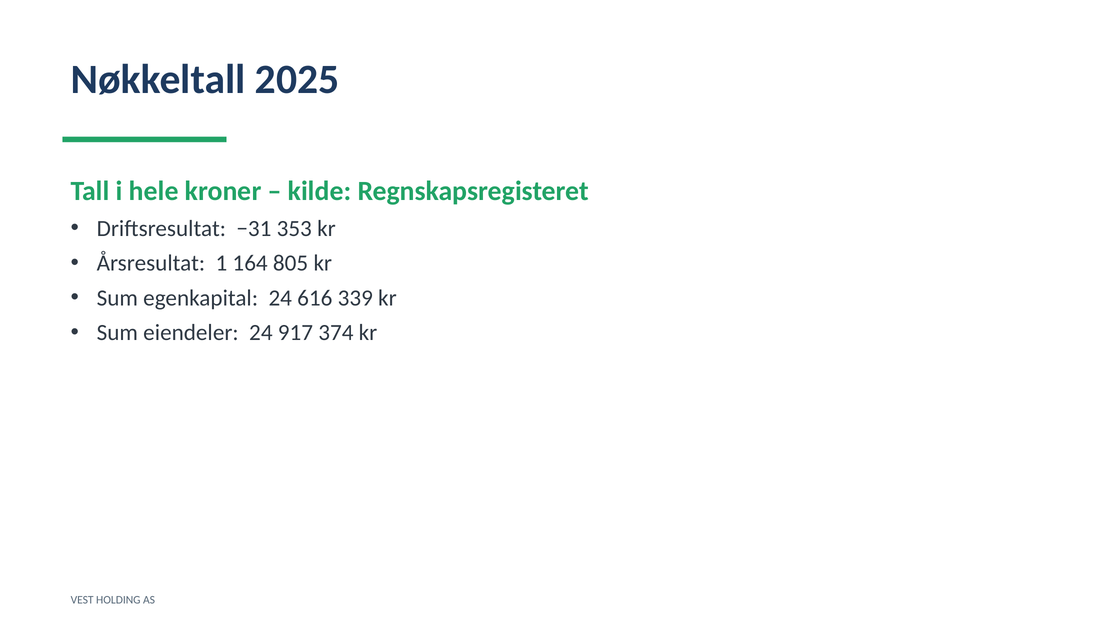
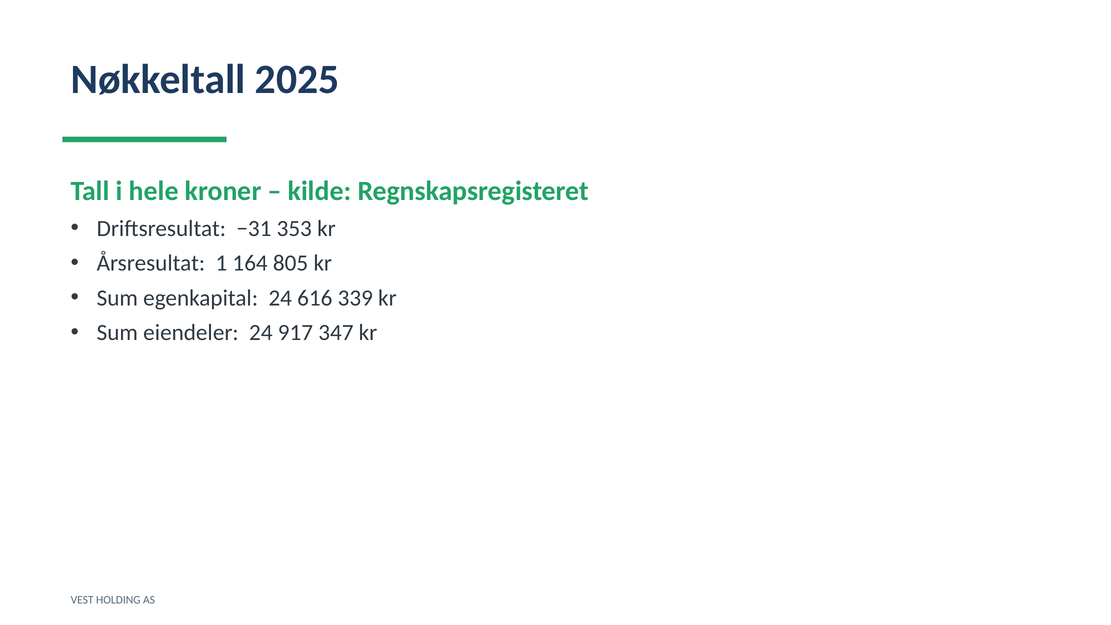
374: 374 -> 347 (336, 333)
